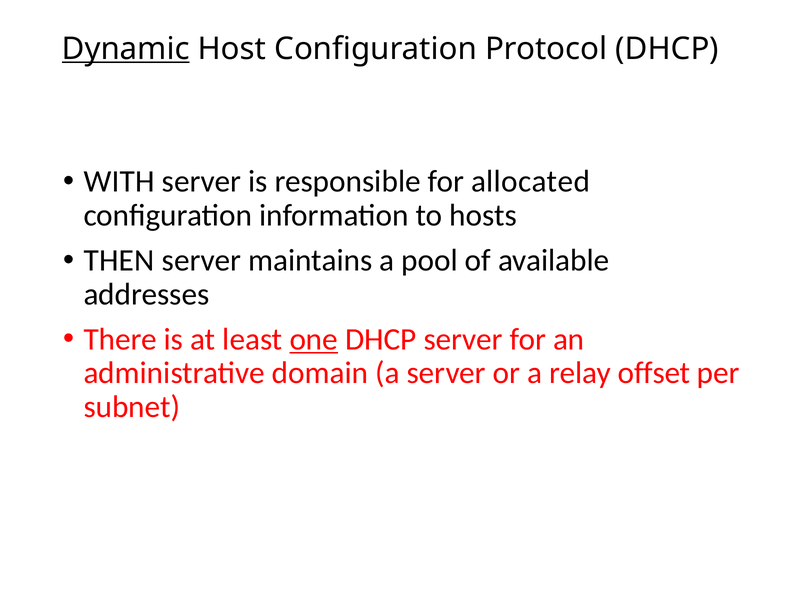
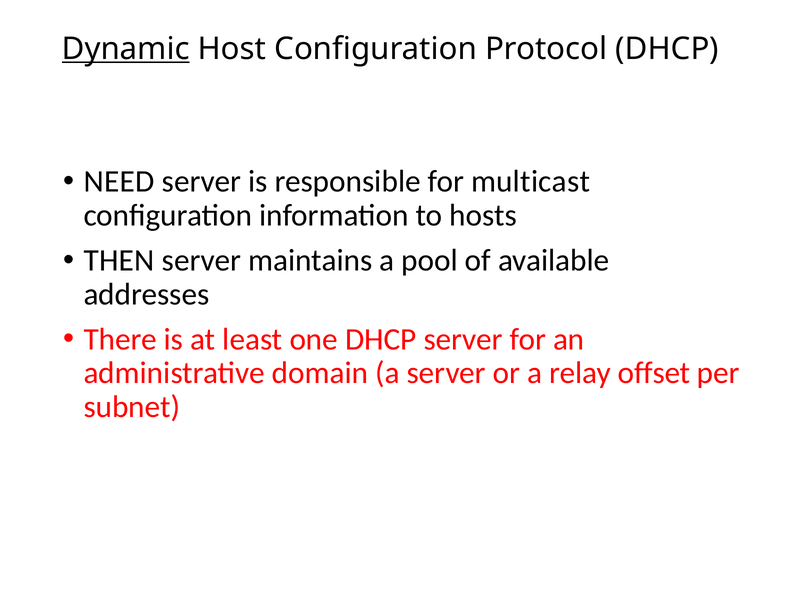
WITH: WITH -> NEED (119, 181)
allocated: allocated -> multicast (531, 181)
one underline: present -> none (314, 339)
